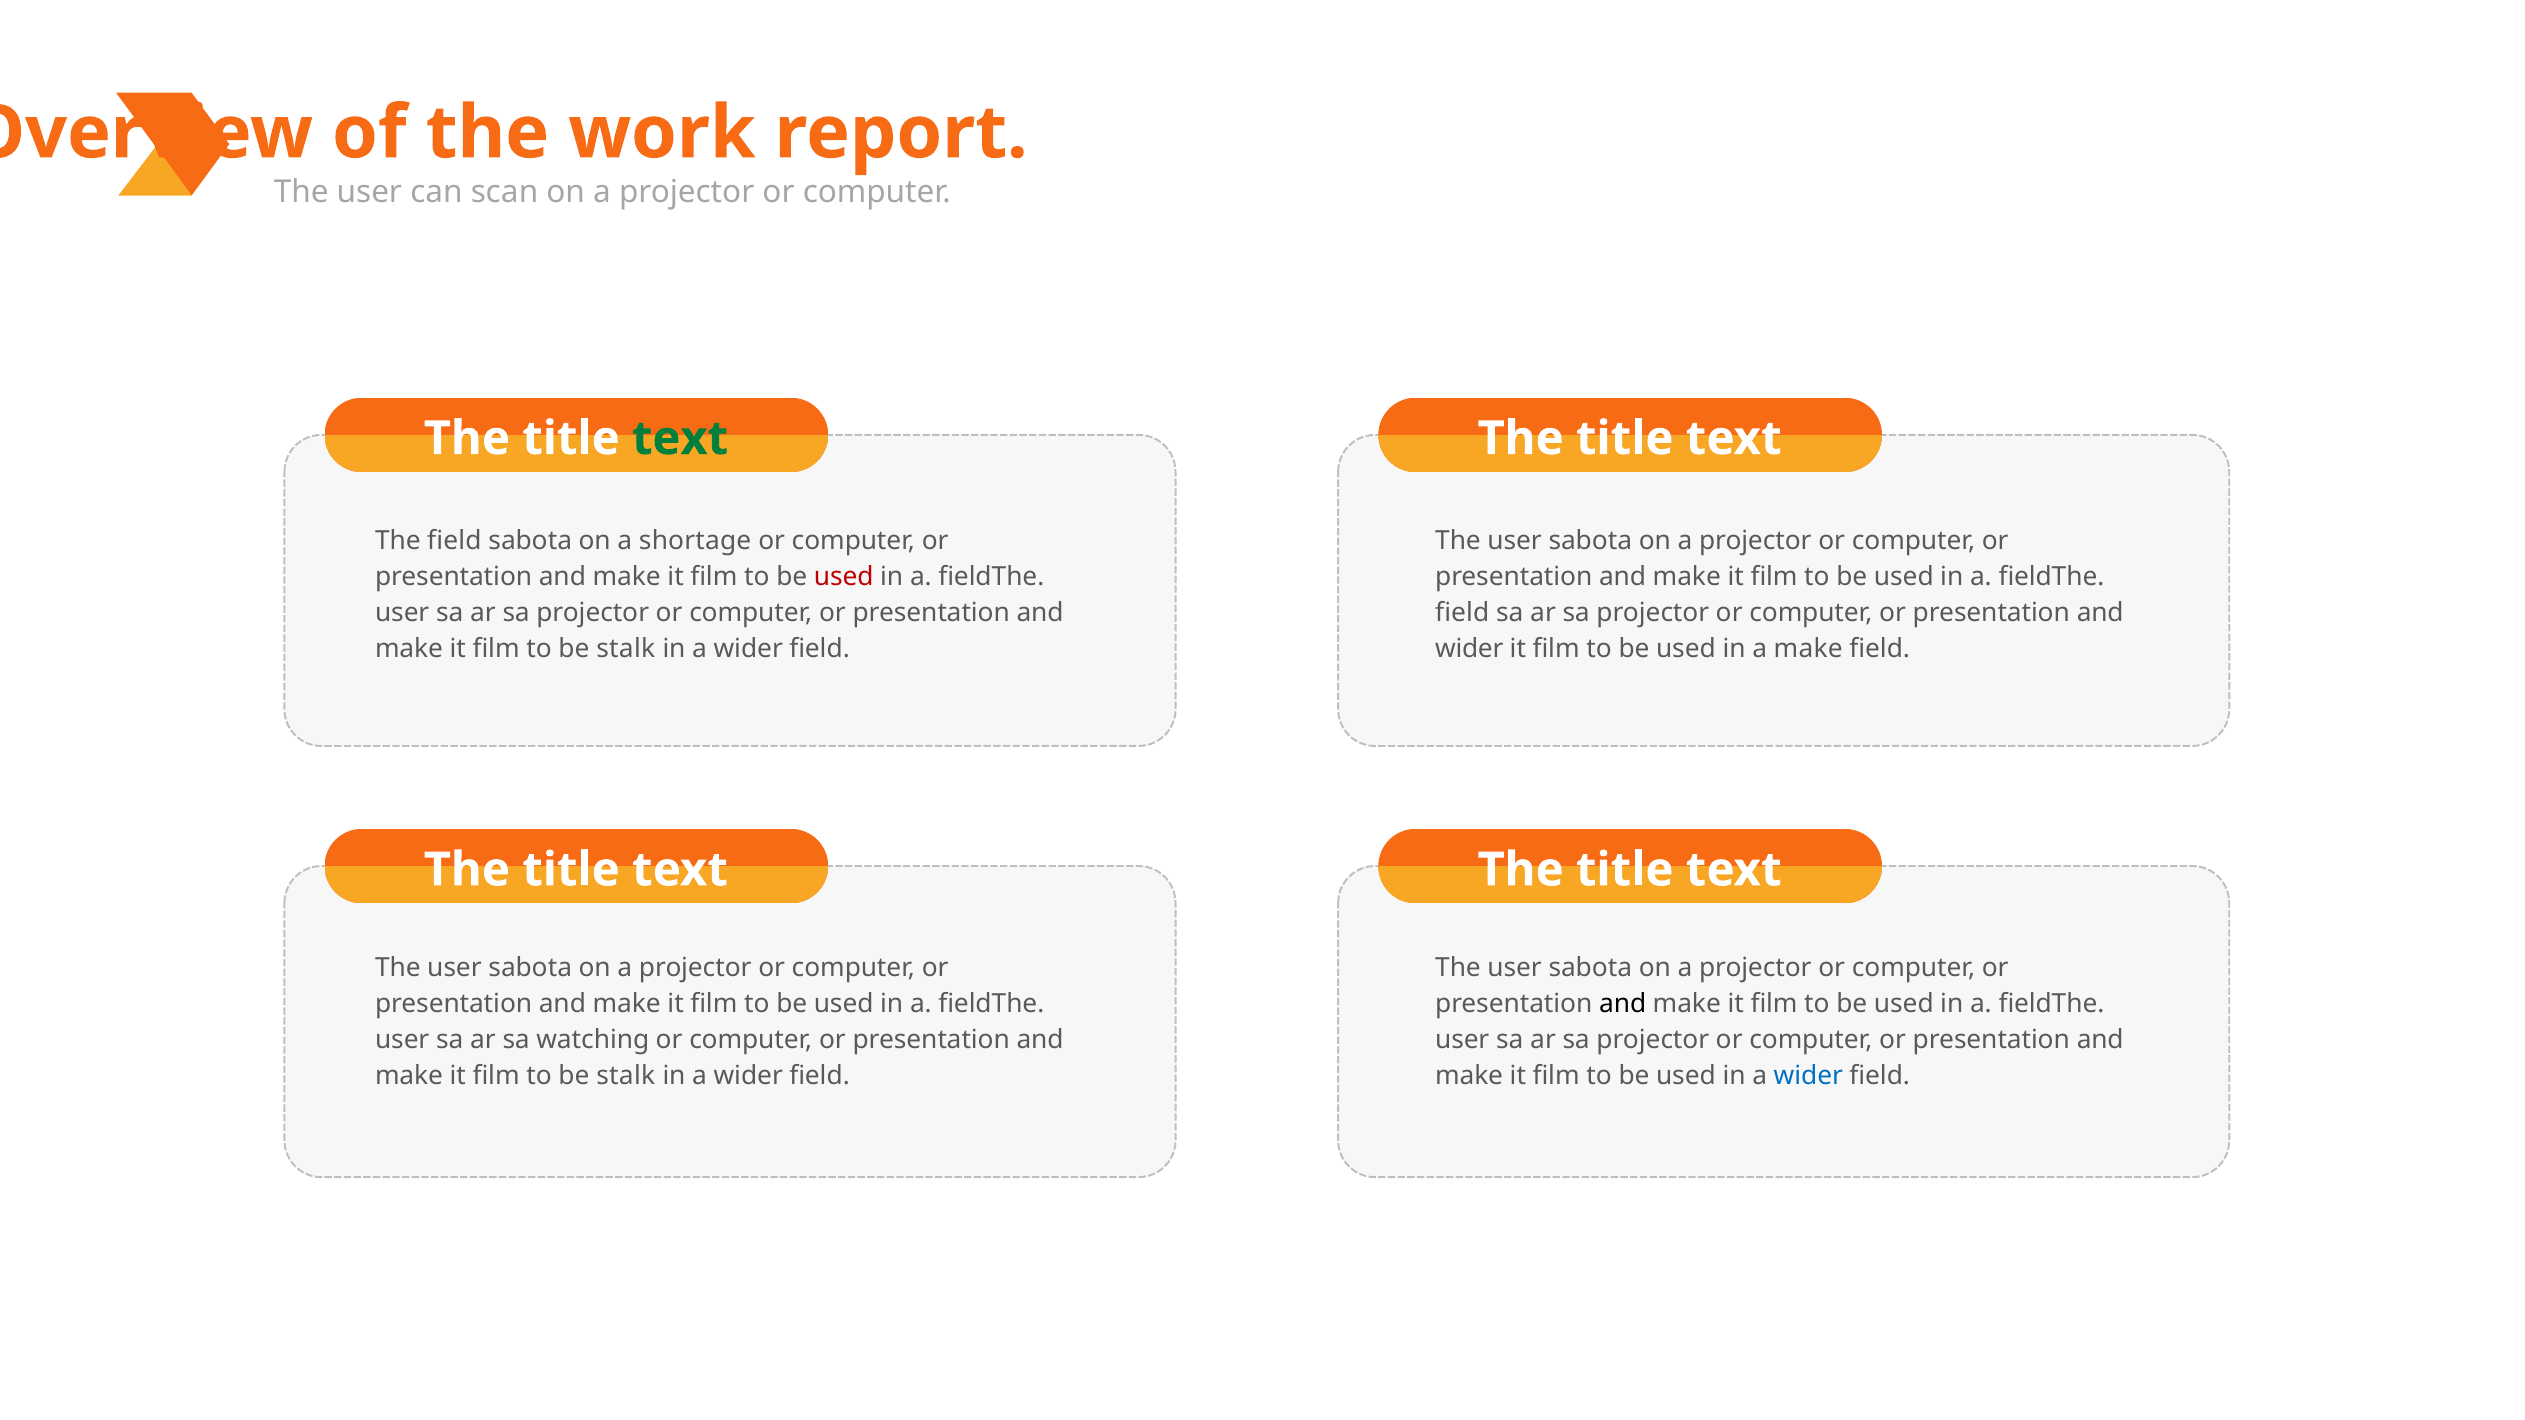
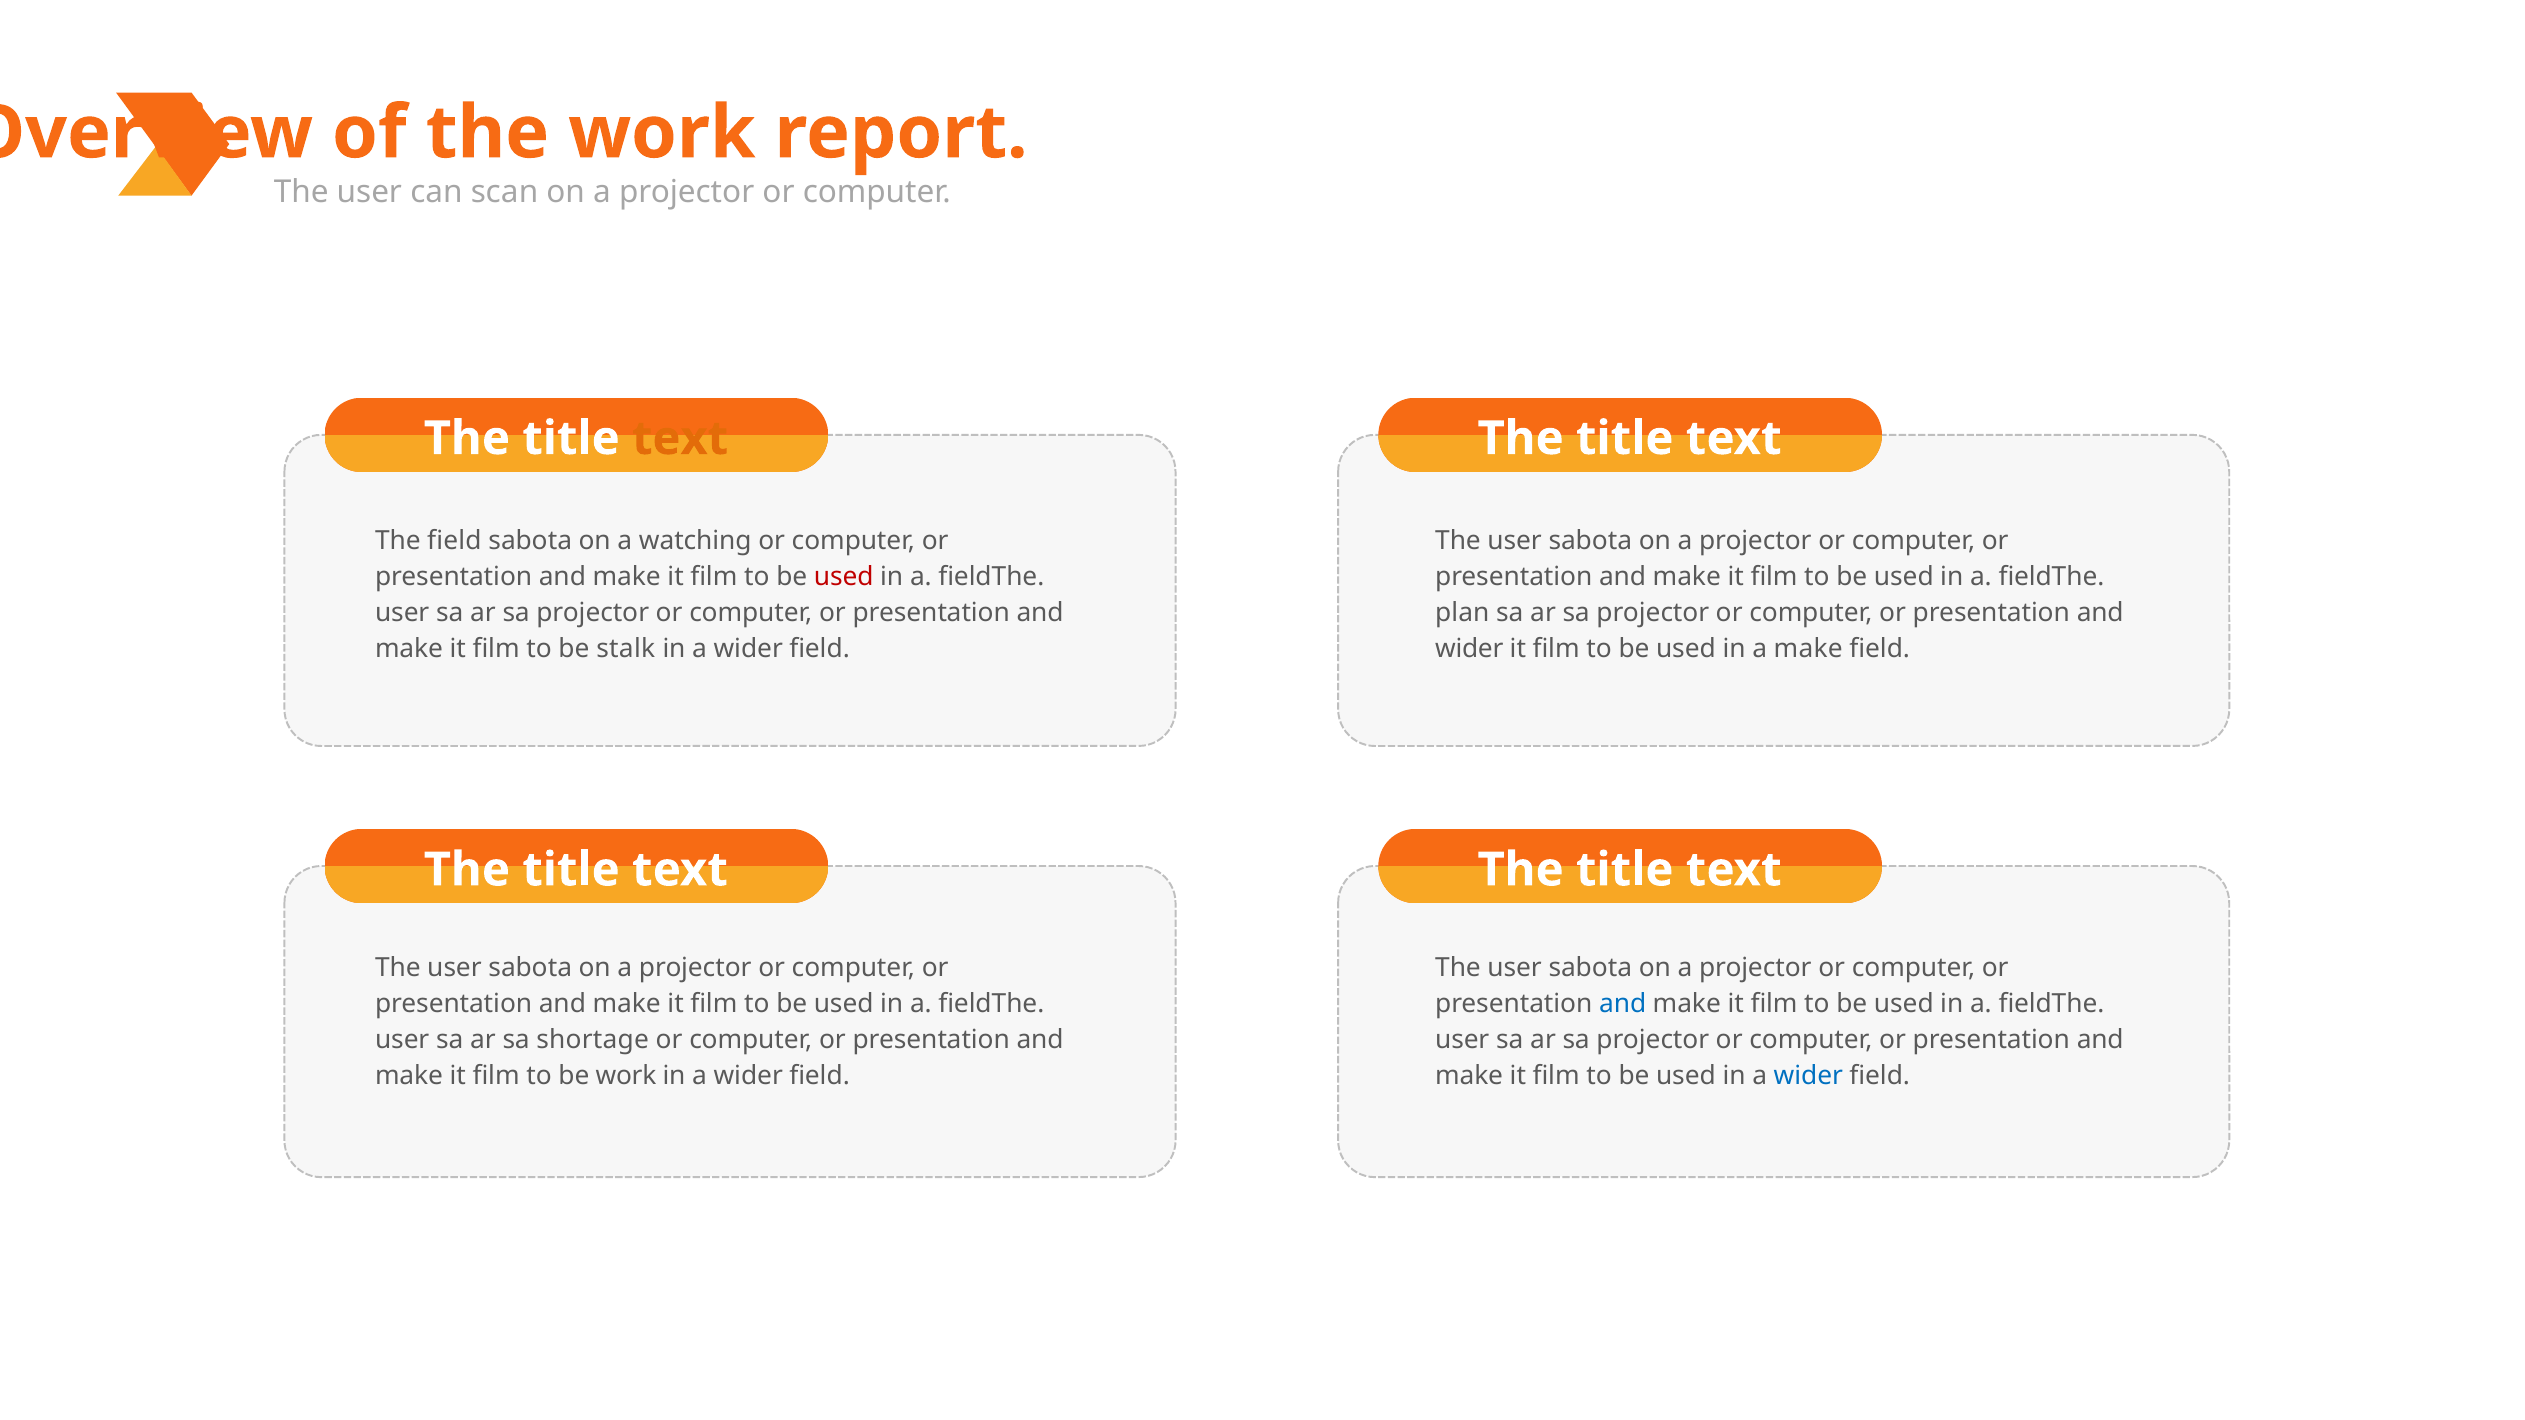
text colour: green -> orange (680, 439)
shortage: shortage -> watching (695, 541)
field: field -> plan (1462, 613)
and colour: black -> blue (1623, 1004)
watching: watching -> shortage (593, 1040)
stalk: stalk -> work (626, 1076)
